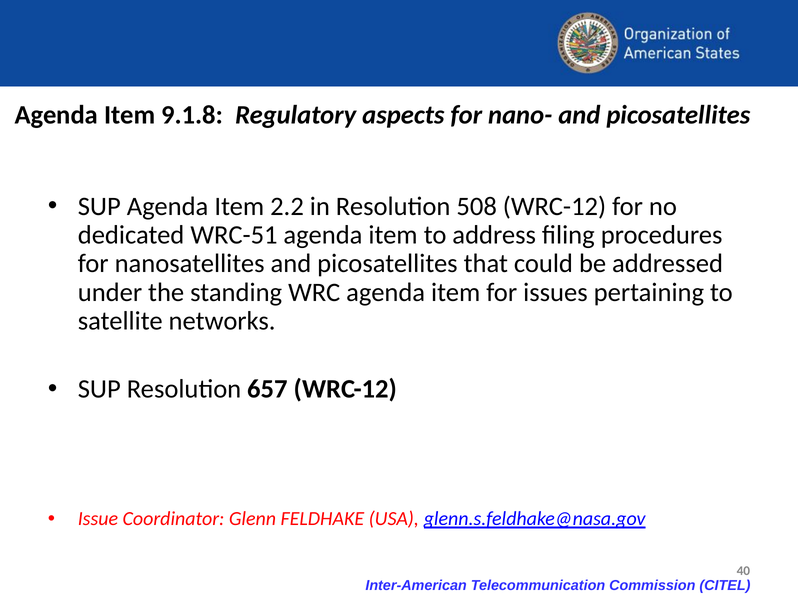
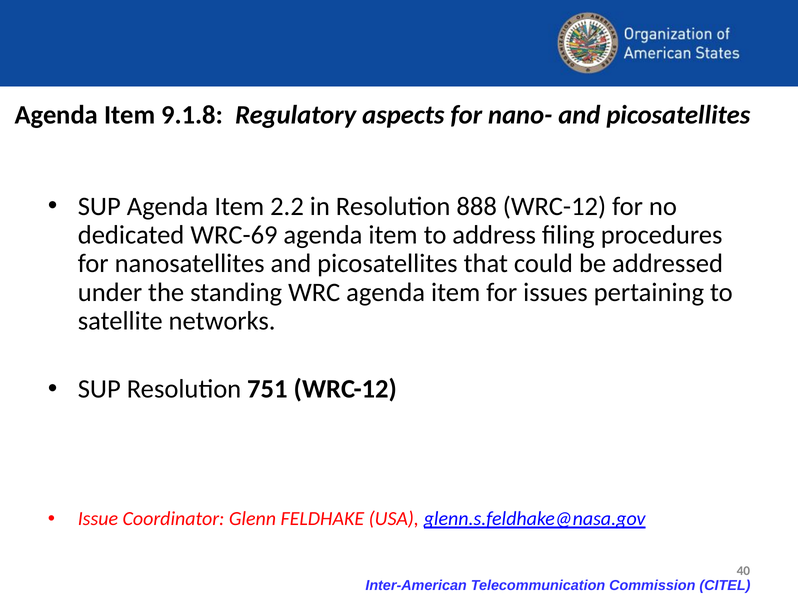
508: 508 -> 888 (477, 206)
WRC-51: WRC-51 -> WRC-69 (234, 235)
657: 657 -> 751 (268, 389)
